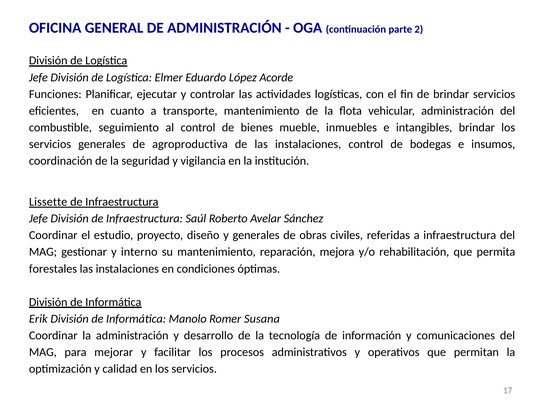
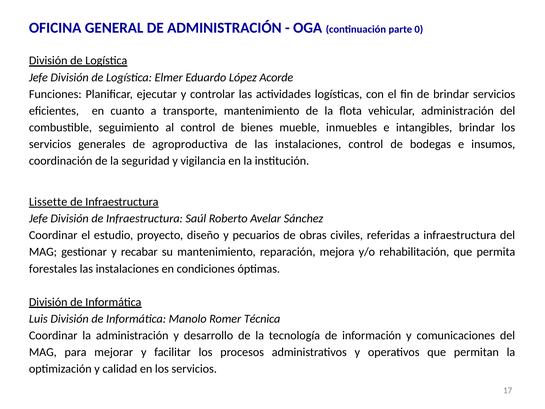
2: 2 -> 0 (419, 29)
y generales: generales -> pecuarios (256, 235)
interno: interno -> recabar (139, 252)
Erik: Erik -> Luis (38, 319)
Susana: Susana -> Técnica (262, 319)
